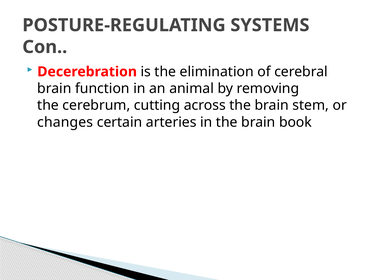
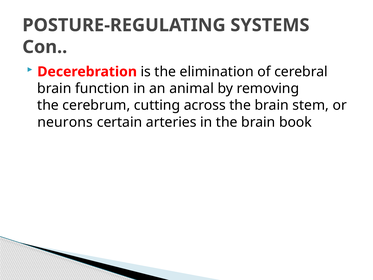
changes: changes -> neurons (65, 122)
